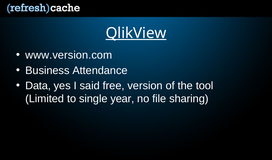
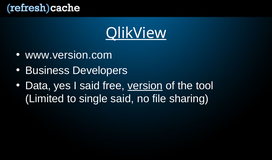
Attendance: Attendance -> Developers (100, 70)
version underline: none -> present (145, 86)
single year: year -> said (122, 99)
